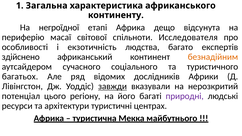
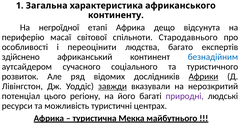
Исследователя: Исследователя -> Стародавнього (188, 37)
екзотичність: екзотичність -> переоцінити (92, 47)
безнадійним colour: orange -> blue (213, 57)
багатьох: багатьох -> розвиток (20, 77)
Африки underline: none -> present (203, 77)
архітектури: архітектури -> можливість (67, 106)
